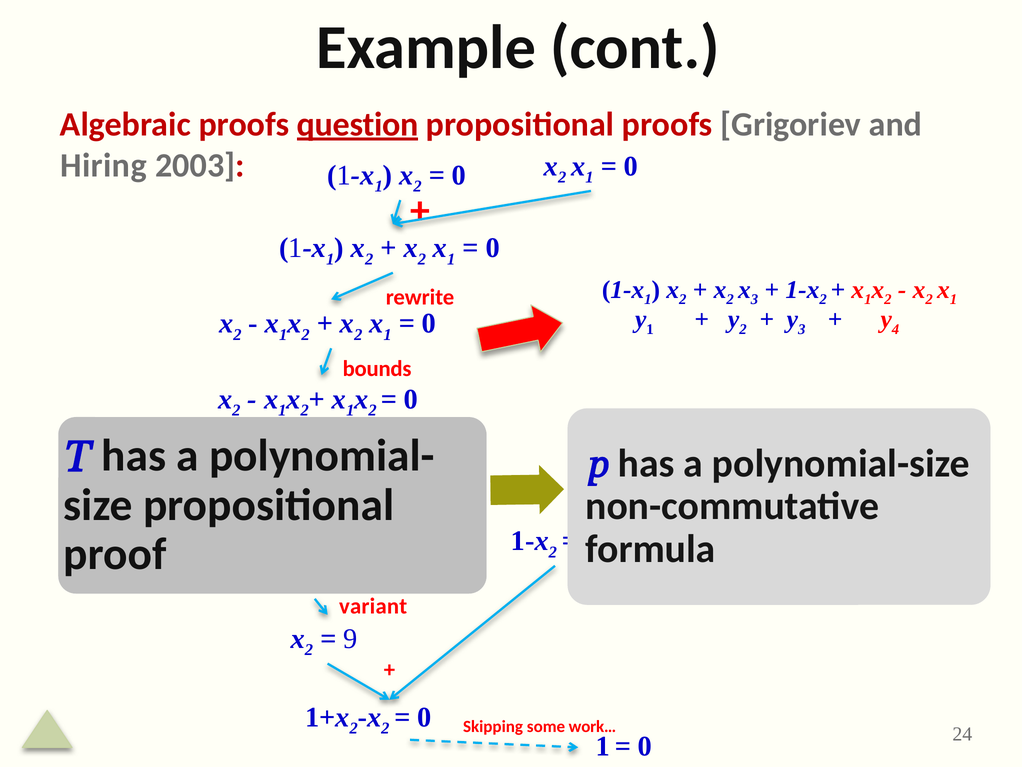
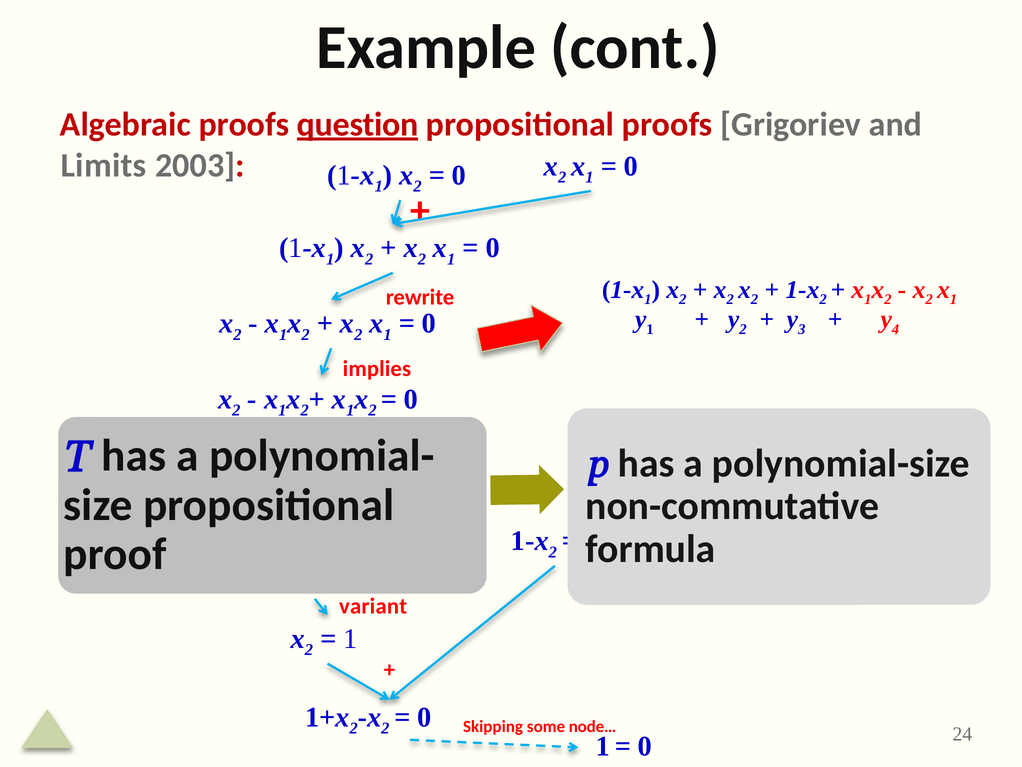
Hiring: Hiring -> Limits (104, 165)
3: 3 -> 2 (755, 299)
bounds: bounds -> implies (377, 368)
9: 9 -> 1 (350, 638)
work…: work… -> node… (592, 726)
